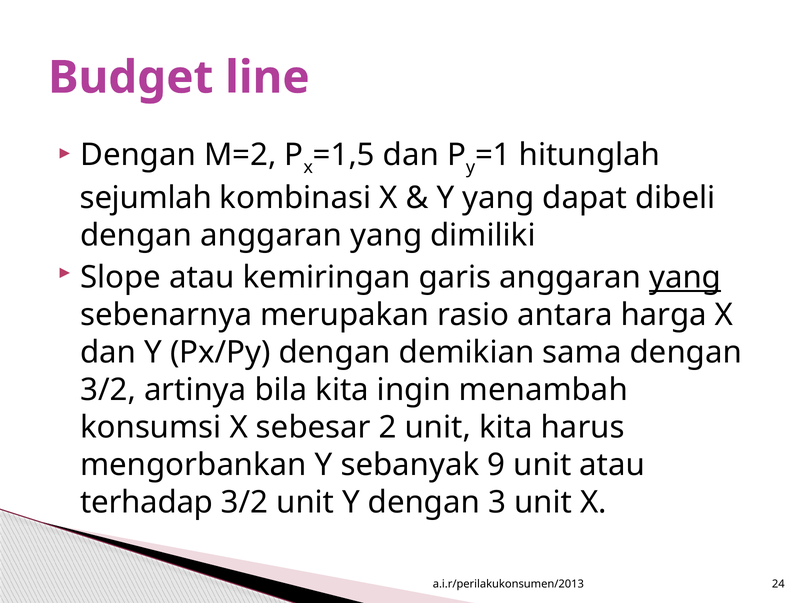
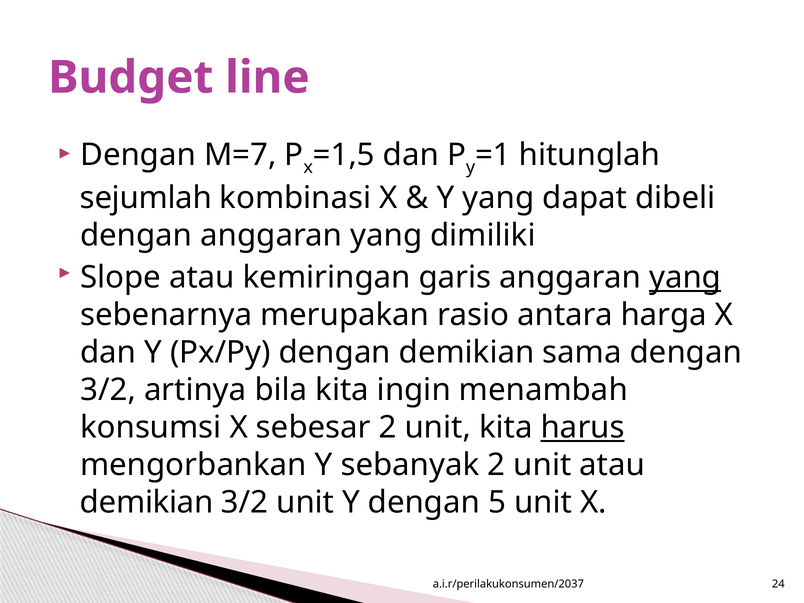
M=2: M=2 -> M=7 (240, 155)
harus underline: none -> present (583, 428)
sebanyak 9: 9 -> 2 (496, 465)
terhadap: terhadap -> demikian (147, 503)
3: 3 -> 5 (497, 503)
a.i.r/perilakukonsumen/2013: a.i.r/perilakukonsumen/2013 -> a.i.r/perilakukonsumen/2037 (508, 584)
